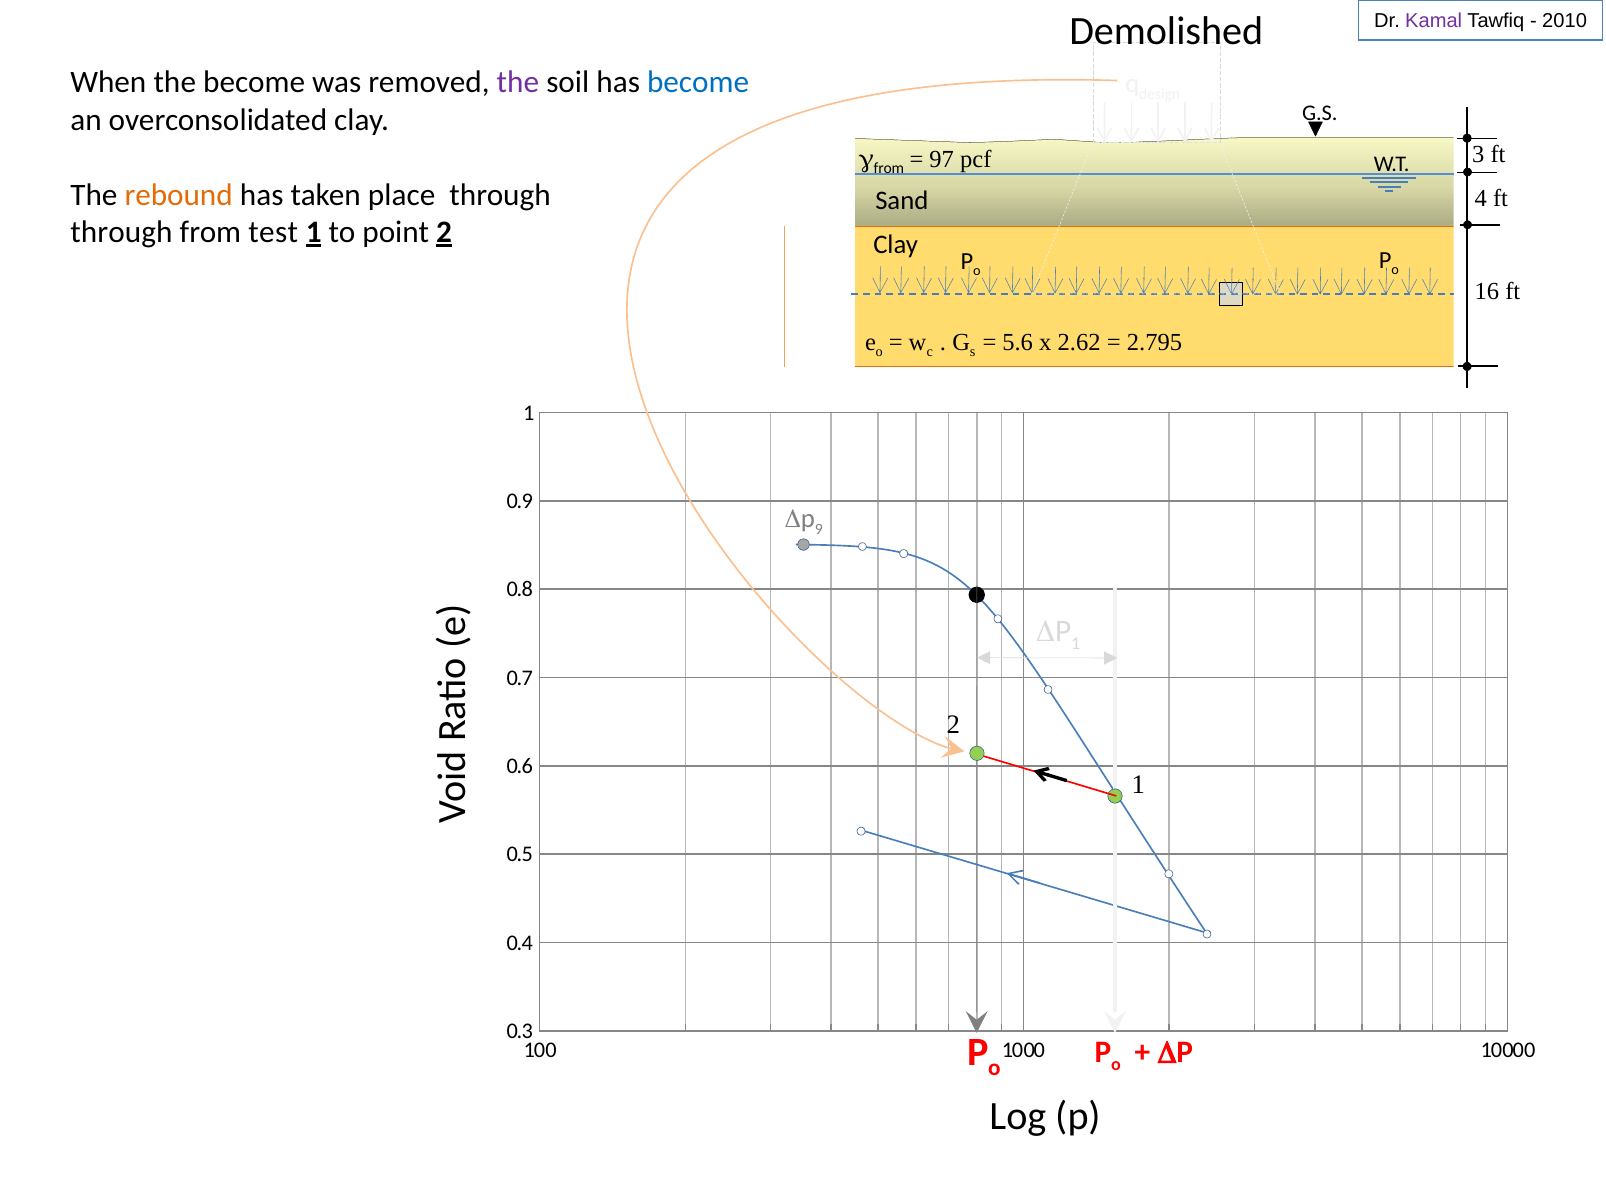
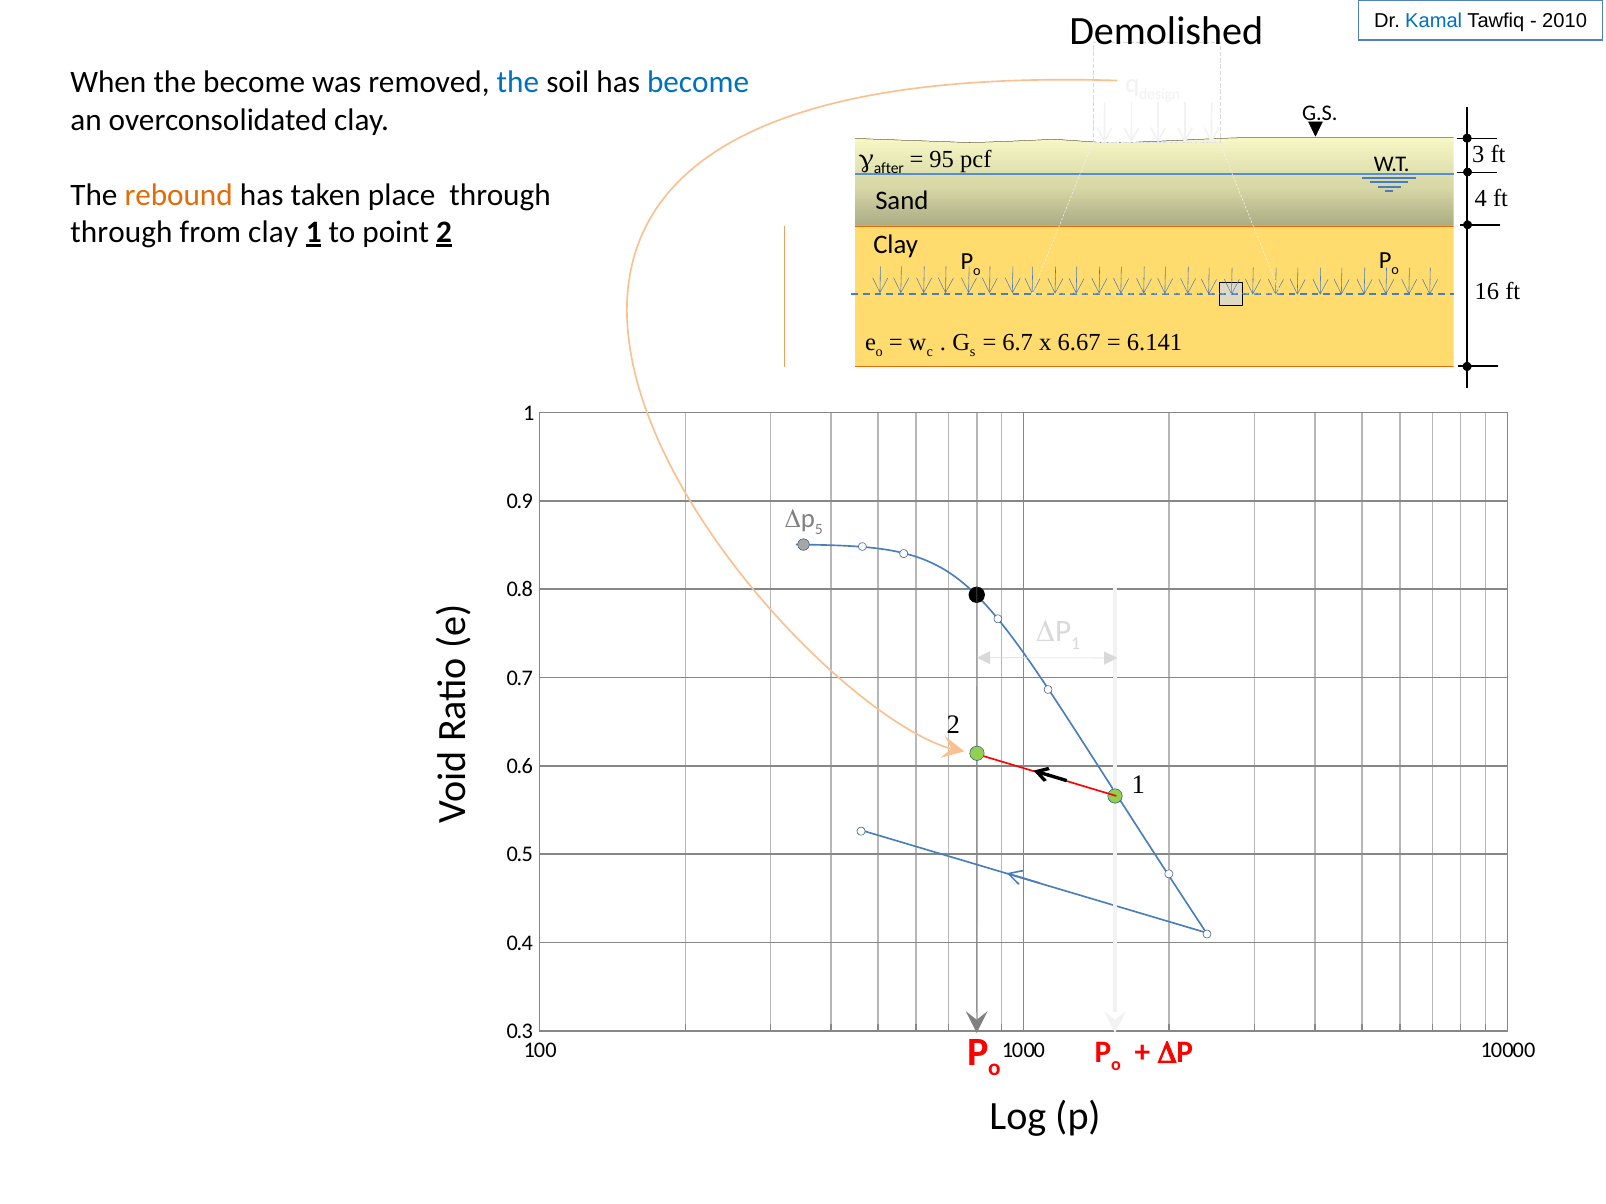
Kamal colour: purple -> blue (1434, 21)
the colour: purple -> blue (518, 82)
from: from -> after (889, 169)
97: 97 -> 95 (942, 159)
from test: test -> clay (273, 232)
5.6: 5.6 -> 6.7 (1018, 343)
2.62: 2.62 -> 6.67 (1079, 343)
2.795: 2.795 -> 6.141 (1155, 343)
9: 9 -> 5 (819, 530)
